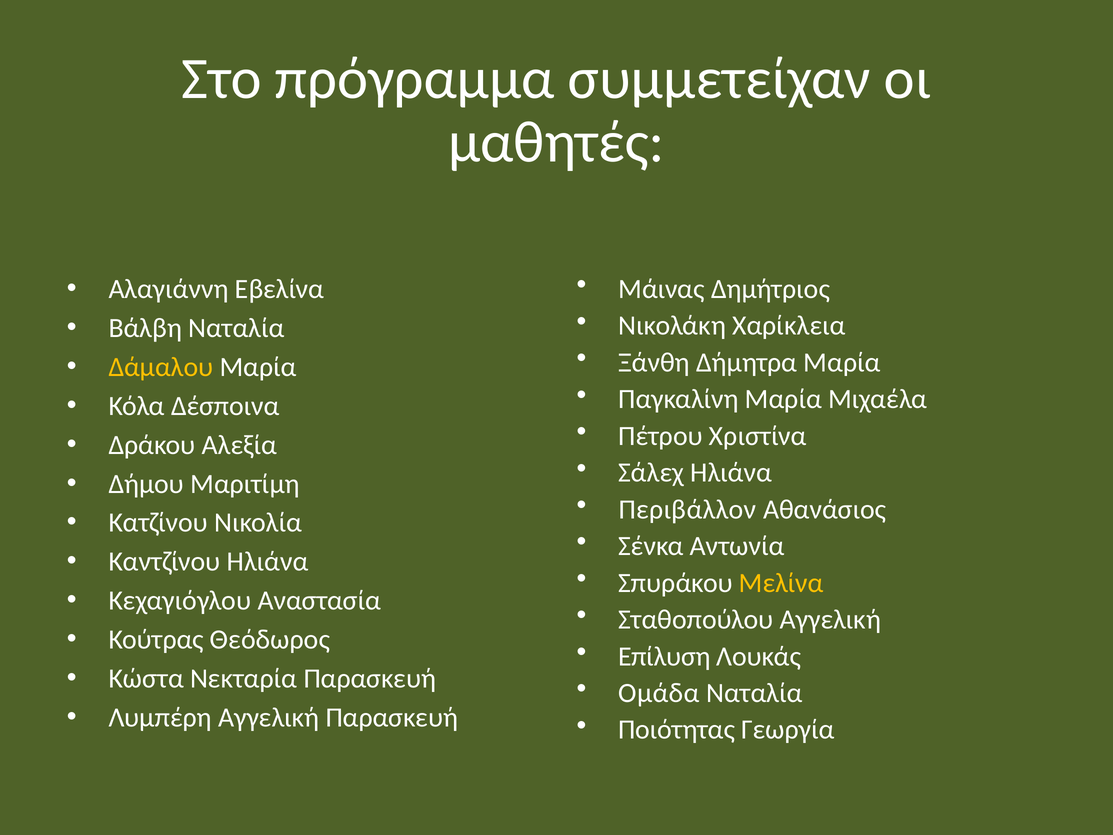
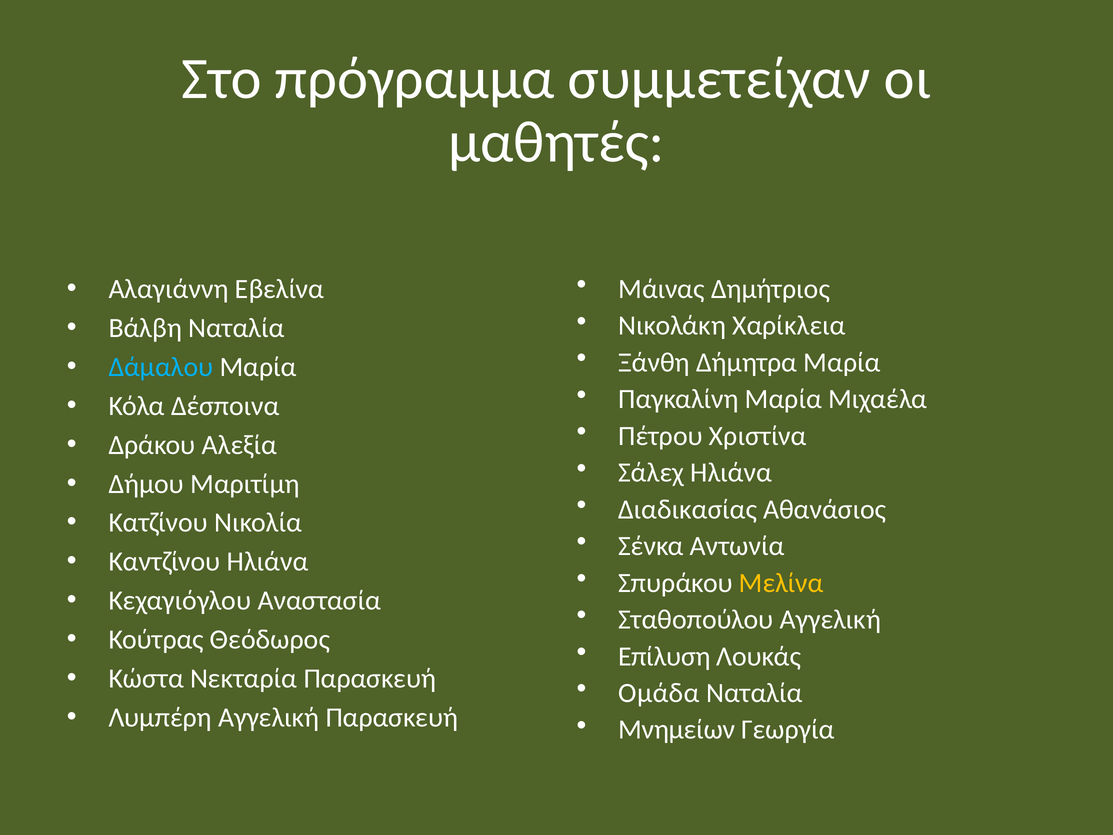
Δάμαλου colour: yellow -> light blue (161, 367)
Περιβάλλον: Περιβάλλον -> Διαδικασίας (688, 509)
Ποιότητας: Ποιότητας -> Μνημείων (677, 730)
